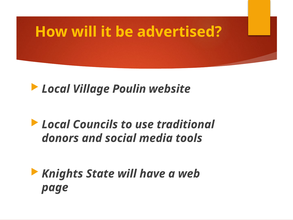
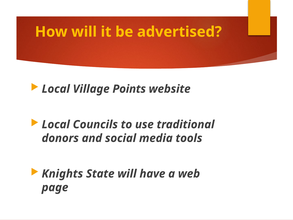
Poulin: Poulin -> Points (129, 89)
